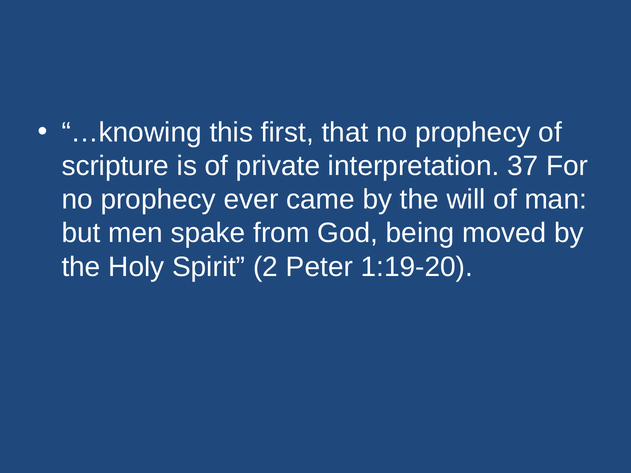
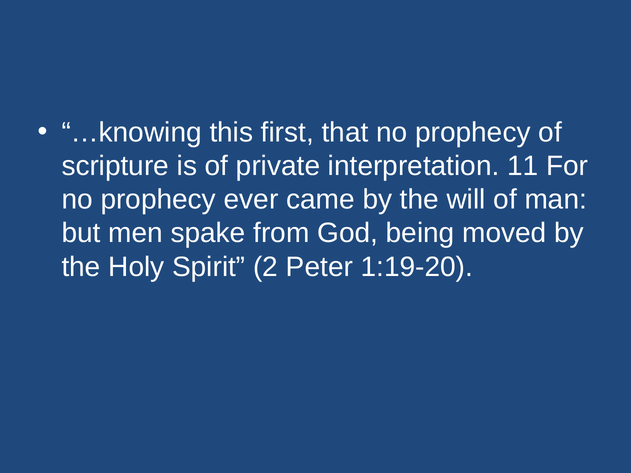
37: 37 -> 11 (523, 166)
